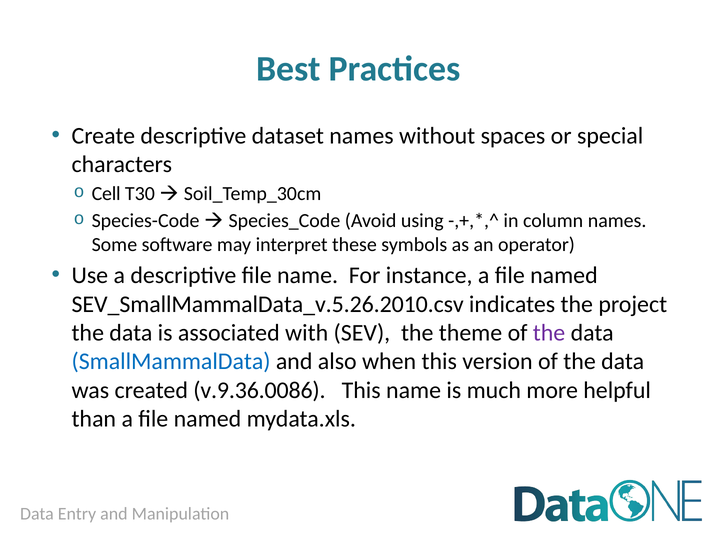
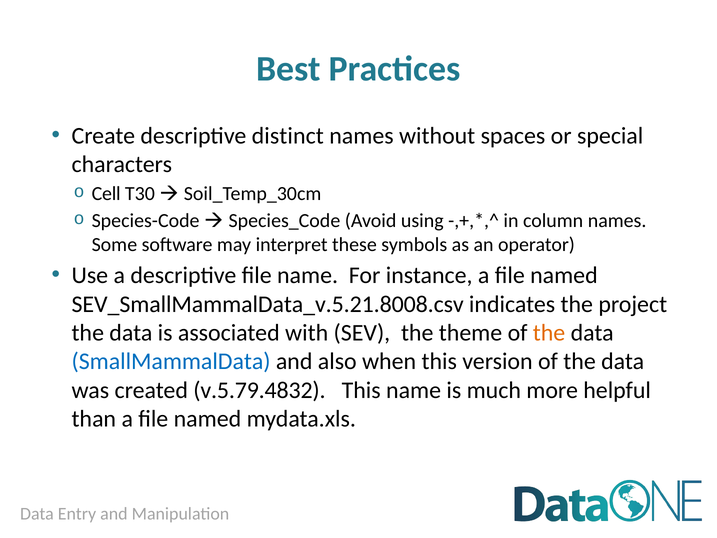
dataset: dataset -> distinct (288, 136)
SEV_SmallMammalData_v.5.26.2010.csv: SEV_SmallMammalData_v.5.26.2010.csv -> SEV_SmallMammalData_v.5.21.8008.csv (268, 304)
the colour: purple -> orange (549, 333)
v.9.36.0086: v.9.36.0086 -> v.5.79.4832 (259, 390)
